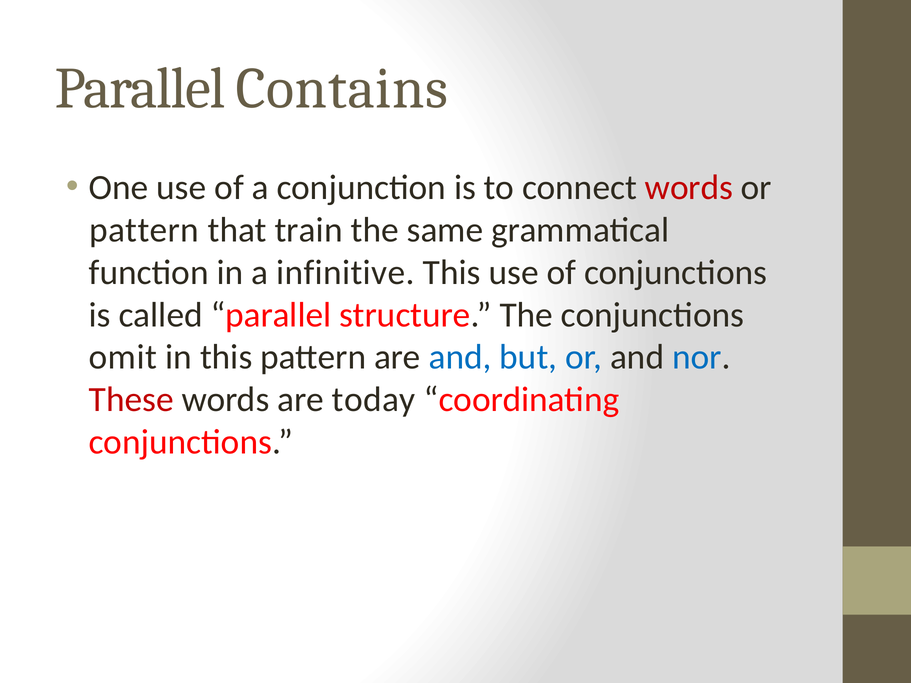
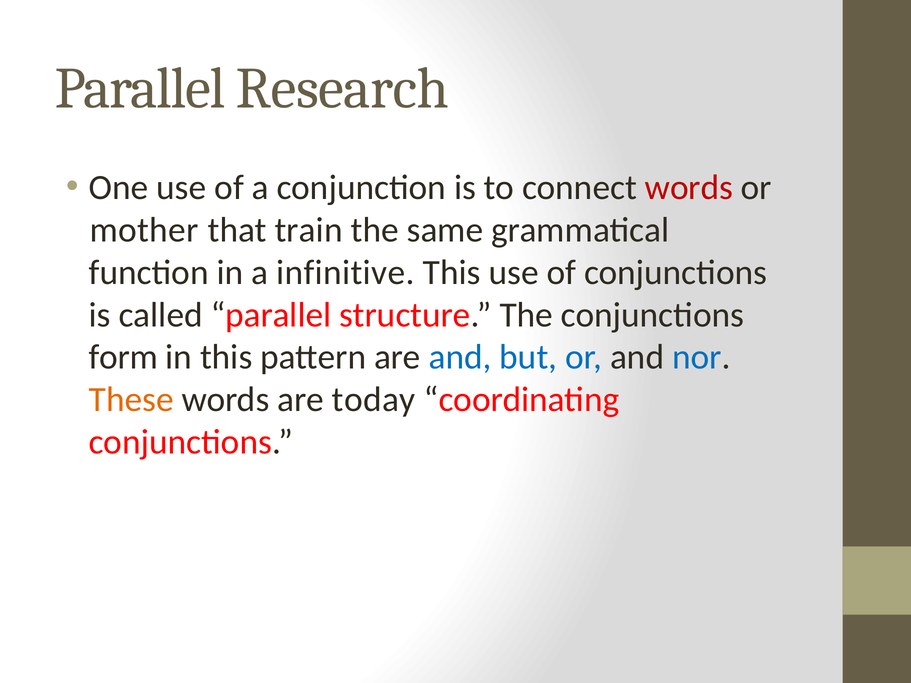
Contains: Contains -> Research (342, 88)
pattern: pattern -> mother (144, 230)
omit: omit -> form (123, 357)
These colour: red -> orange (131, 400)
